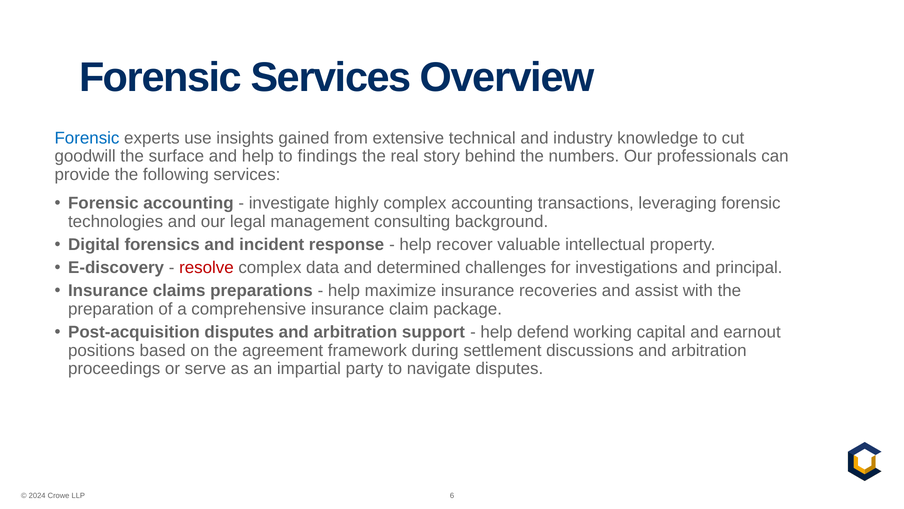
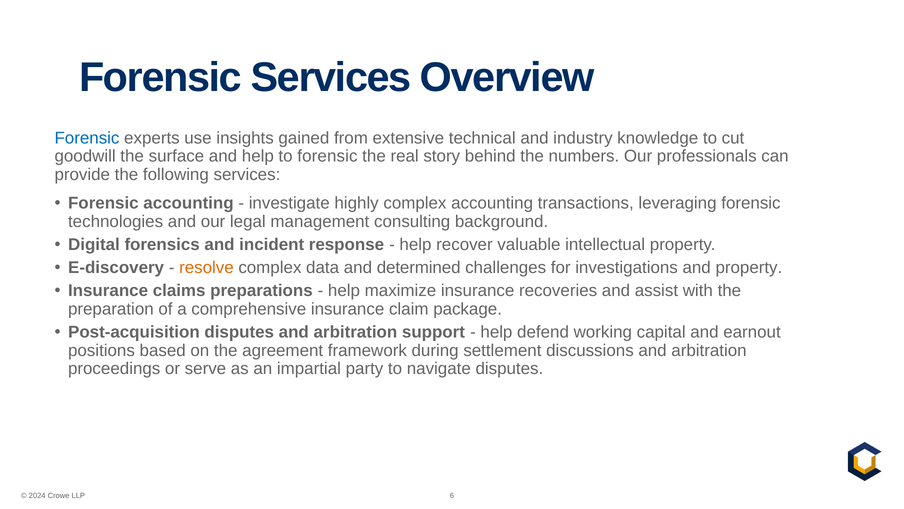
to findings: findings -> forensic (327, 156)
resolve colour: red -> orange (206, 267)
and principal: principal -> property (749, 267)
